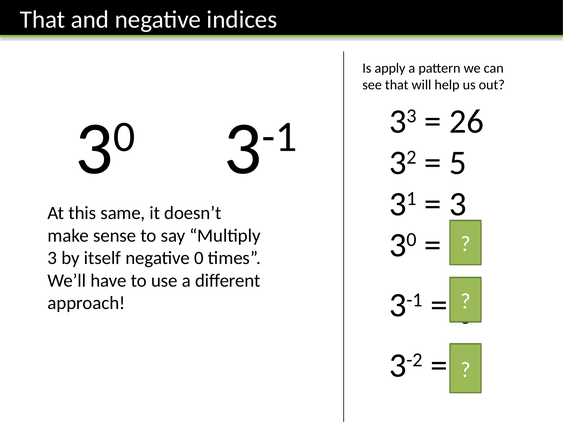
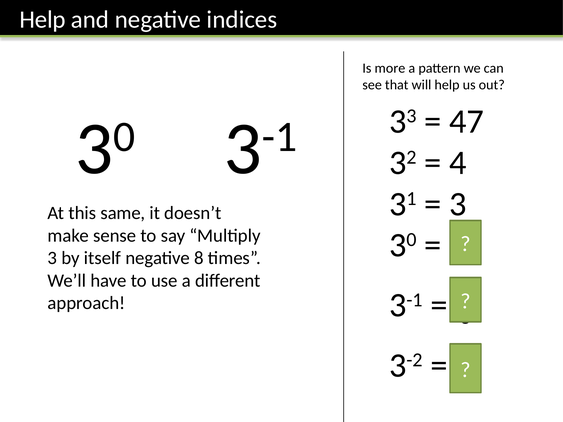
That: That -> Help (43, 20)
apply: apply -> more (390, 68)
26: 26 -> 47 (467, 122)
5: 5 -> 4 (458, 163)
0: 0 -> 8 (199, 258)
